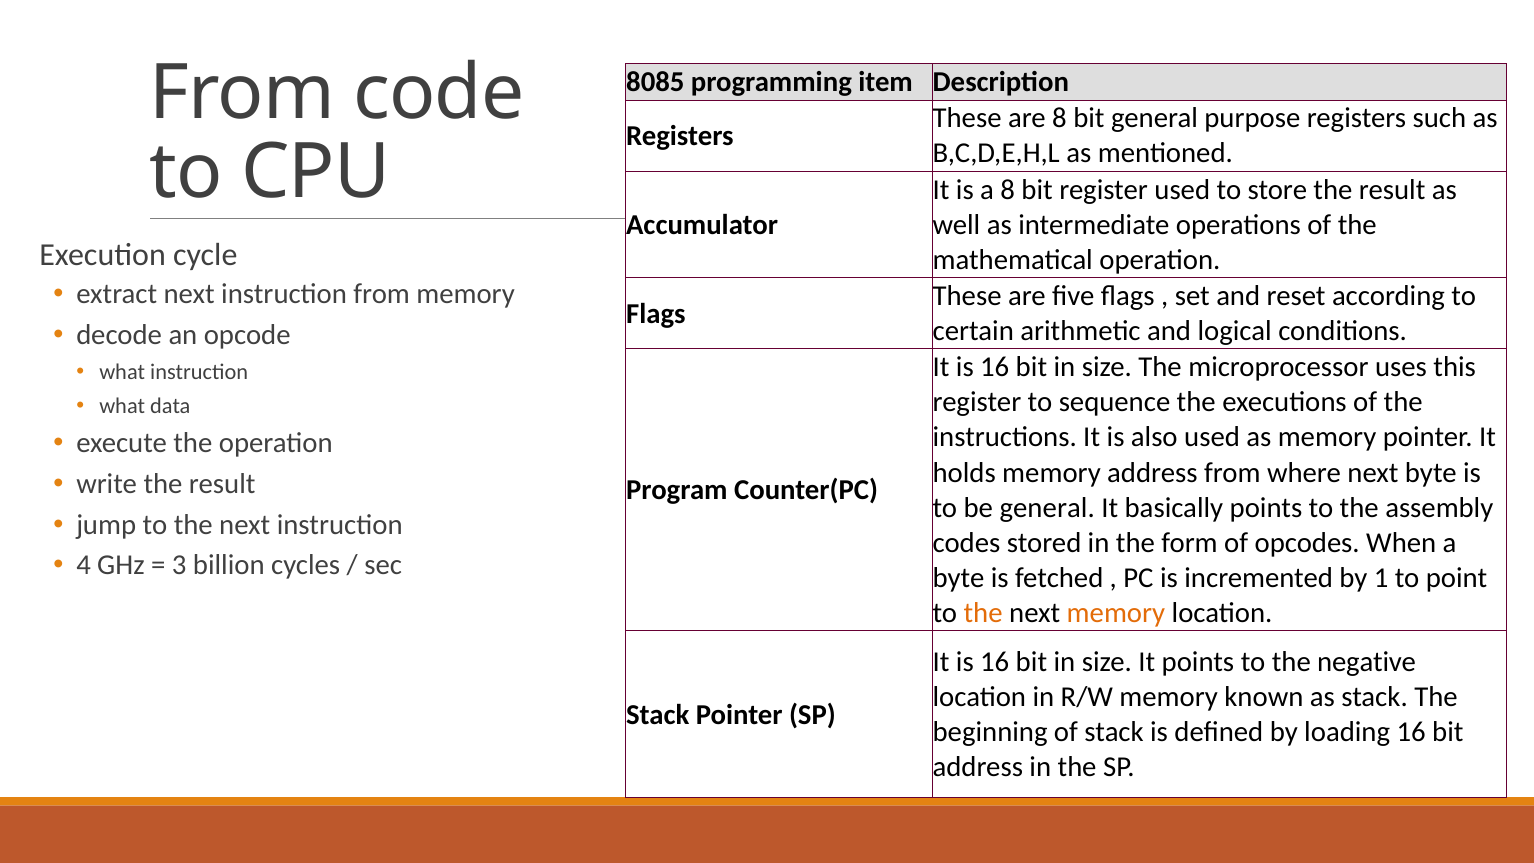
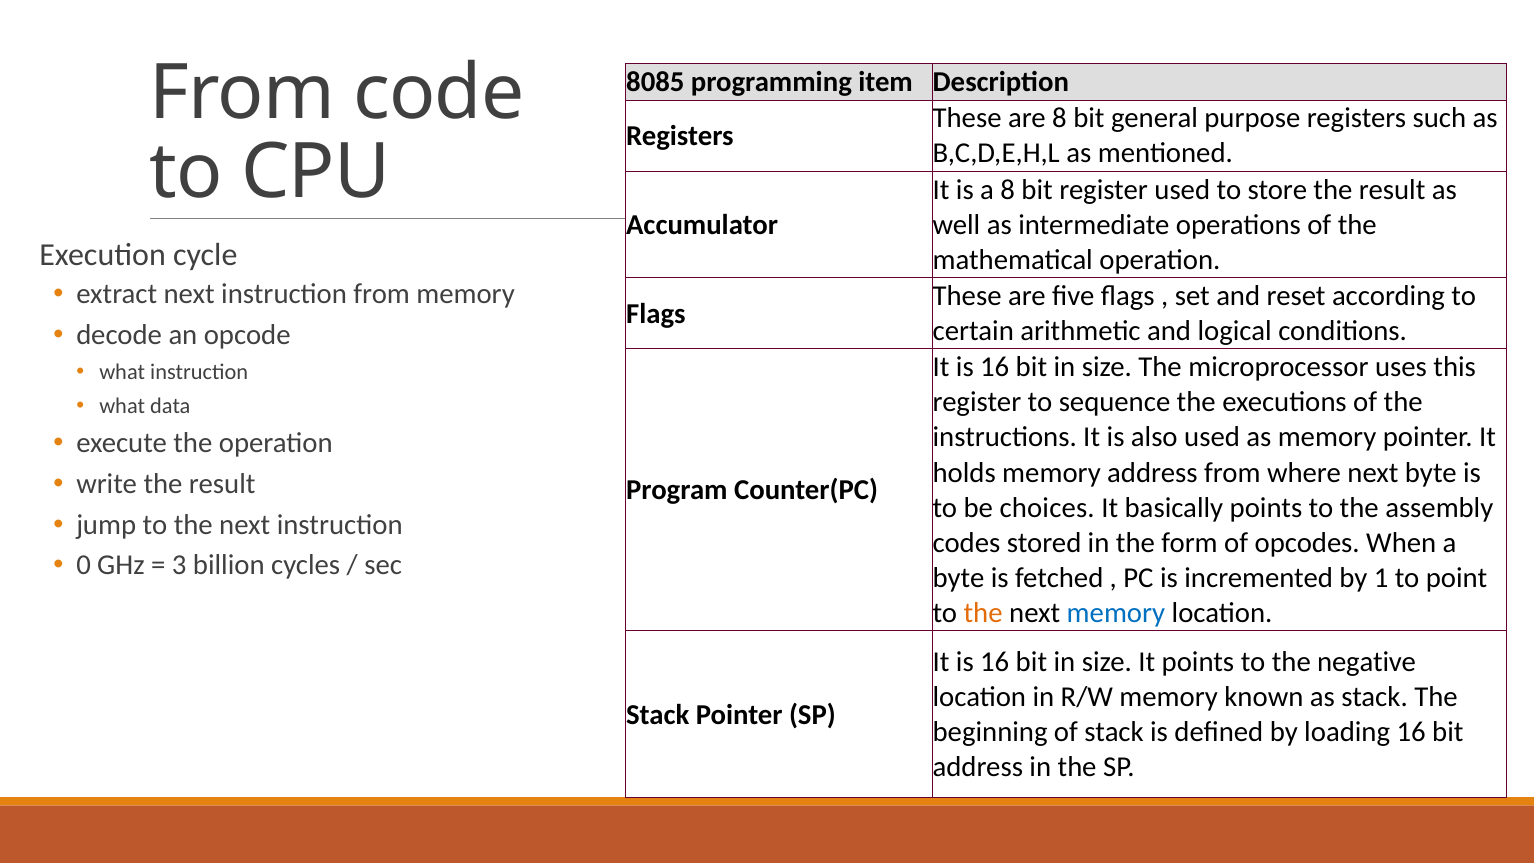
be general: general -> choices (1047, 508)
4: 4 -> 0 (84, 565)
memory colour: orange -> blue (1116, 613)
